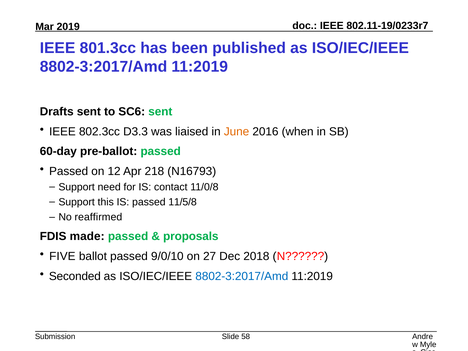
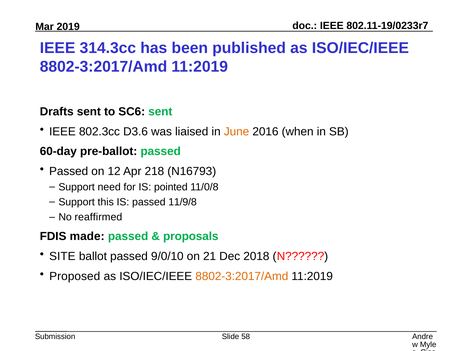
801.3cc: 801.3cc -> 314.3cc (108, 48)
D3.3: D3.3 -> D3.6 (136, 131)
contact: contact -> pointed (171, 187)
11/5/8: 11/5/8 -> 11/9/8 (183, 202)
FIVE: FIVE -> SITE (62, 256)
27: 27 -> 21 (210, 256)
Seconded: Seconded -> Proposed (75, 276)
8802-3:2017/Amd colour: blue -> orange (242, 276)
